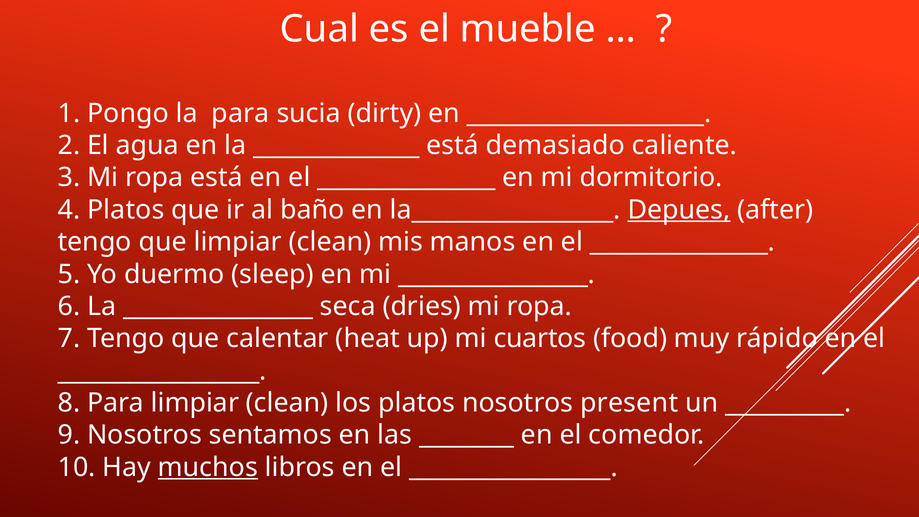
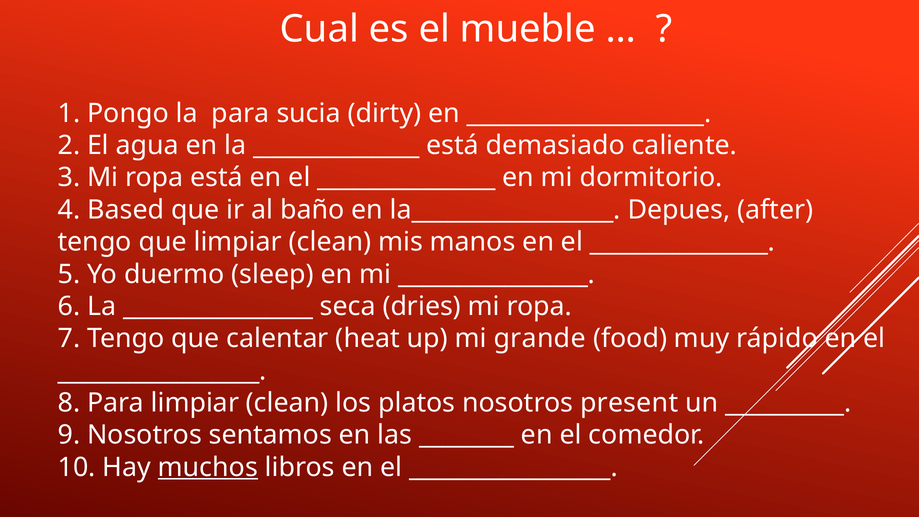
4 Platos: Platos -> Based (126, 210)
Depues underline: present -> none (679, 210)
cuartos: cuartos -> grande (540, 338)
